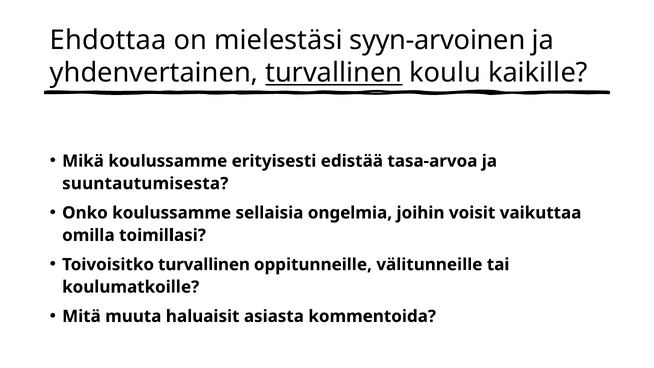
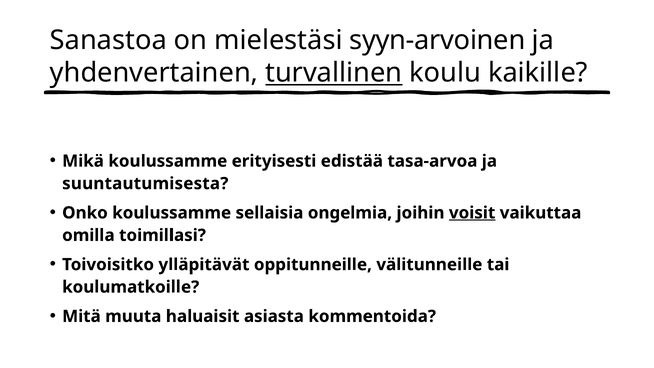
Ehdottaa: Ehdottaa -> Sanastoa (108, 40)
voisit underline: none -> present (472, 213)
Toivoisitko turvallinen: turvallinen -> ylläpitävät (204, 264)
